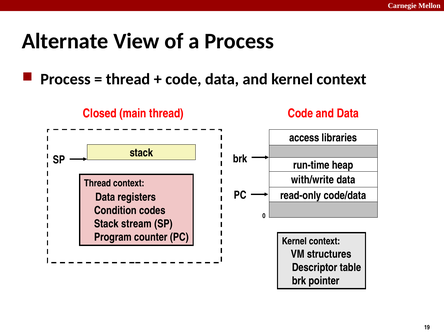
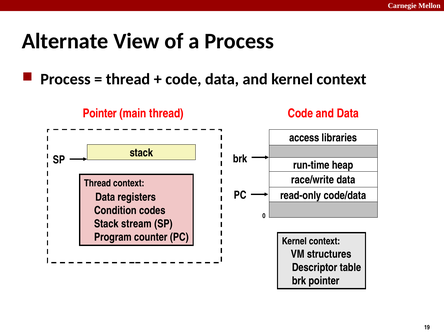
Closed: Closed -> Pointer (100, 113)
with/write: with/write -> race/write (313, 180)
